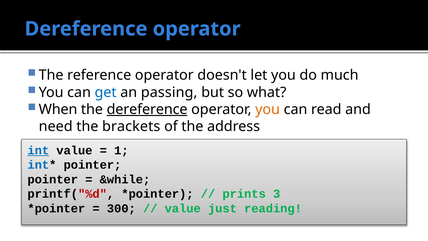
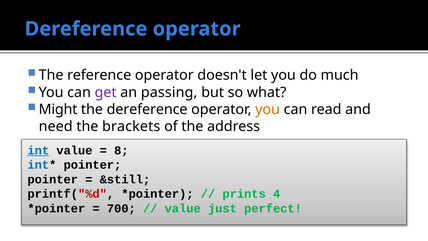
get colour: blue -> purple (106, 92)
When: When -> Might (58, 109)
dereference underline: present -> none (147, 109)
1: 1 -> 8 (121, 150)
&while: &while -> &still (125, 179)
3: 3 -> 4 (277, 194)
300: 300 -> 700 (121, 208)
reading: reading -> perfect (273, 208)
